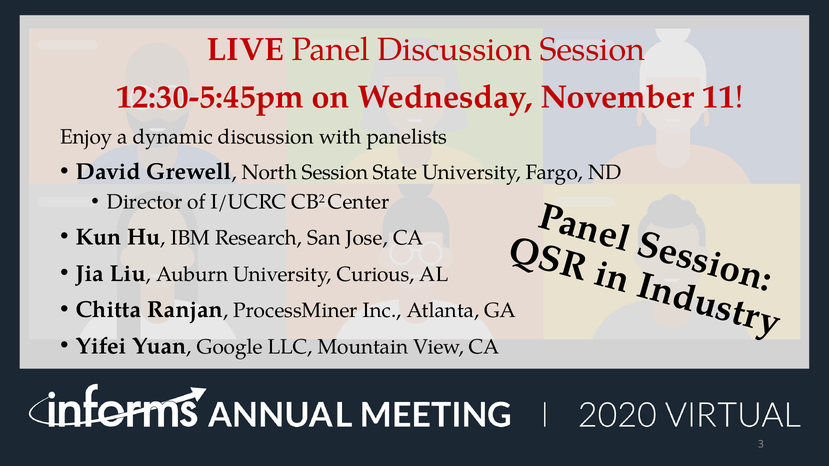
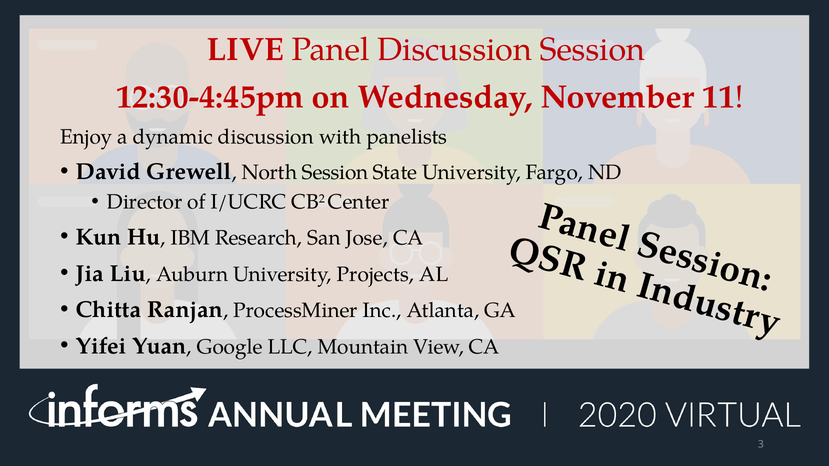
12:30-5:45pm: 12:30-5:45pm -> 12:30-4:45pm (210, 97)
Curious: Curious -> Projects (375, 274)
